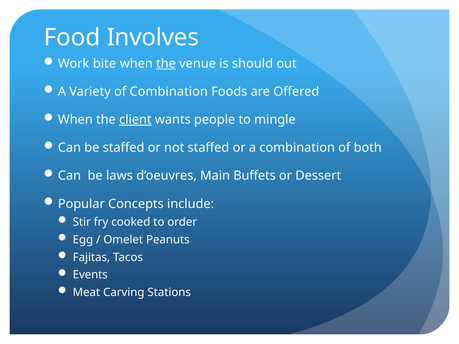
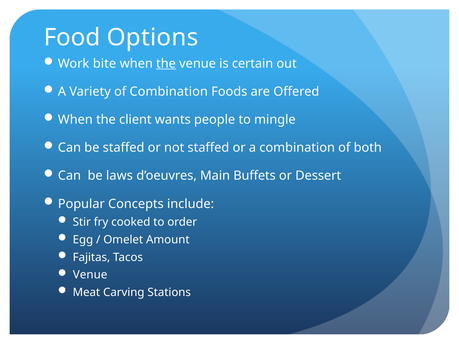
Involves: Involves -> Options (153, 38)
should: should -> certain (253, 64)
client underline: present -> none (135, 120)
Peanuts: Peanuts -> Amount (168, 240)
Events: Events -> Venue (90, 275)
